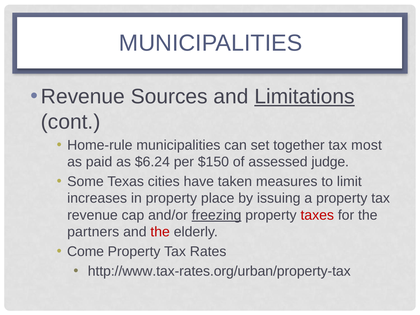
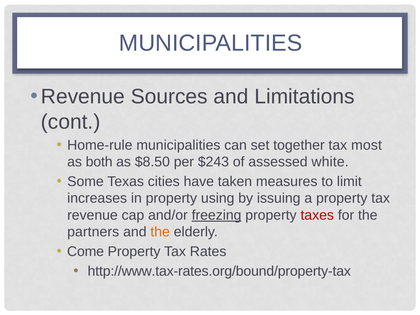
Limitations underline: present -> none (305, 97)
paid: paid -> both (99, 162)
$6.24: $6.24 -> $8.50 (152, 162)
$150: $150 -> $243 (213, 162)
judge: judge -> white (330, 162)
place: place -> using (218, 198)
the colour: red -> orange (160, 232)
http://www.tax-rates.org/urban/property-tax: http://www.tax-rates.org/urban/property-tax -> http://www.tax-rates.org/bound/property-tax (219, 271)
